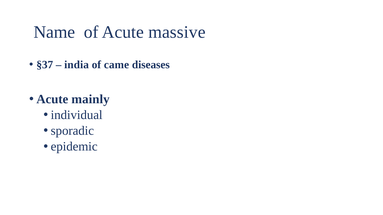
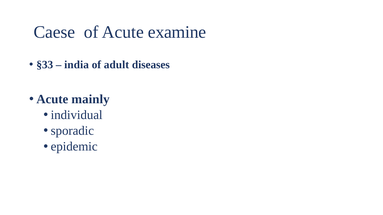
Name: Name -> Caese (54, 32)
massive: massive -> examine (177, 32)
§37: §37 -> §33 (45, 65)
came: came -> adult (116, 65)
